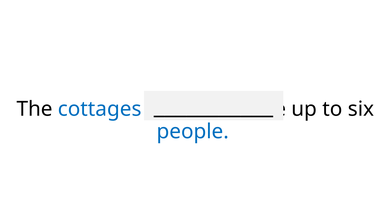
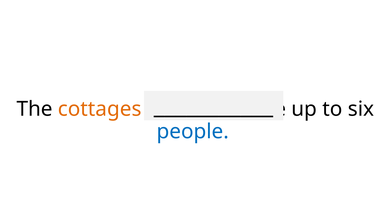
cottages colour: blue -> orange (100, 109)
